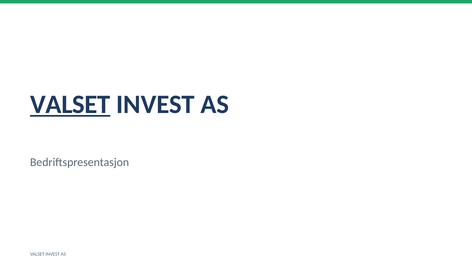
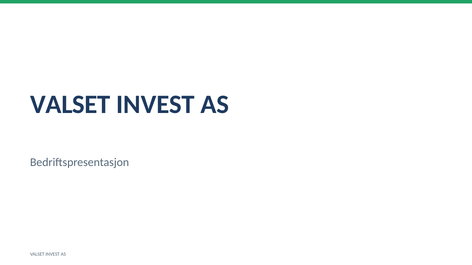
VALSET underline: present -> none (70, 105)
